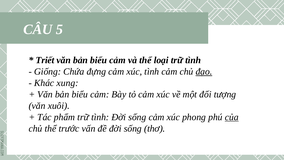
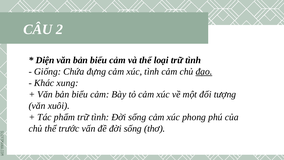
5: 5 -> 2 (60, 29)
Triết: Triết -> Diện (45, 60)
của underline: present -> none (232, 117)
